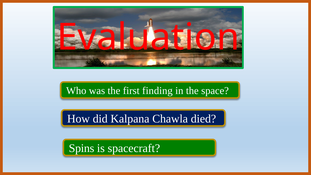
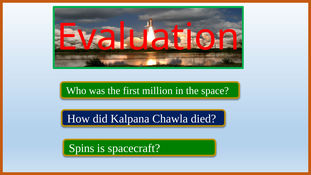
finding: finding -> million (157, 91)
